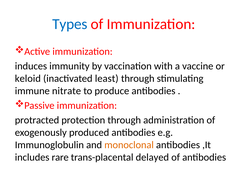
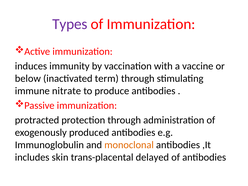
Types colour: blue -> purple (70, 24)
keloid: keloid -> below (28, 79)
least: least -> term (107, 79)
rare: rare -> skin (60, 157)
